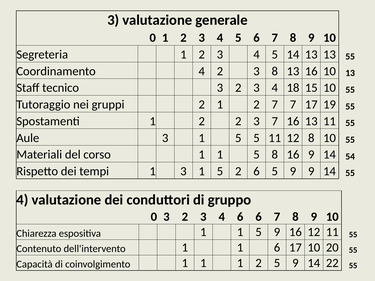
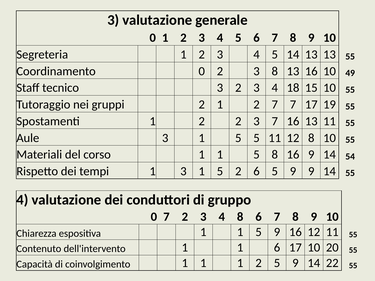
Coordinamento 4: 4 -> 0 (202, 71)
10 13: 13 -> 49 (350, 73)
0 3: 3 -> 7 (166, 217)
4 6: 6 -> 8 (240, 217)
